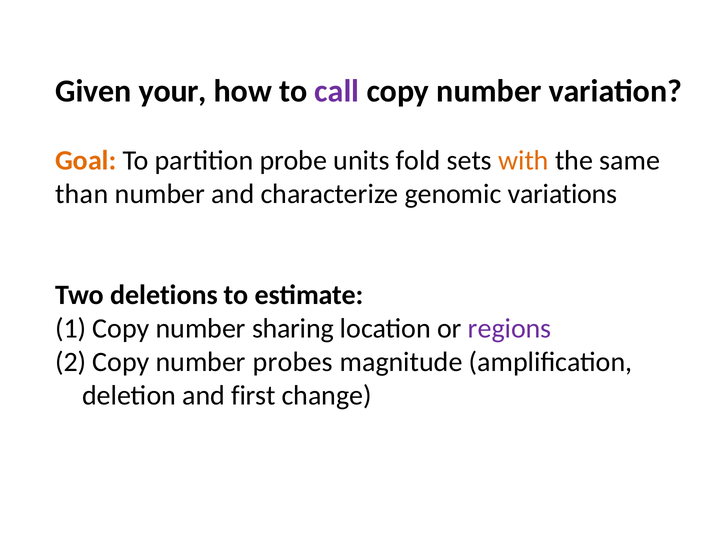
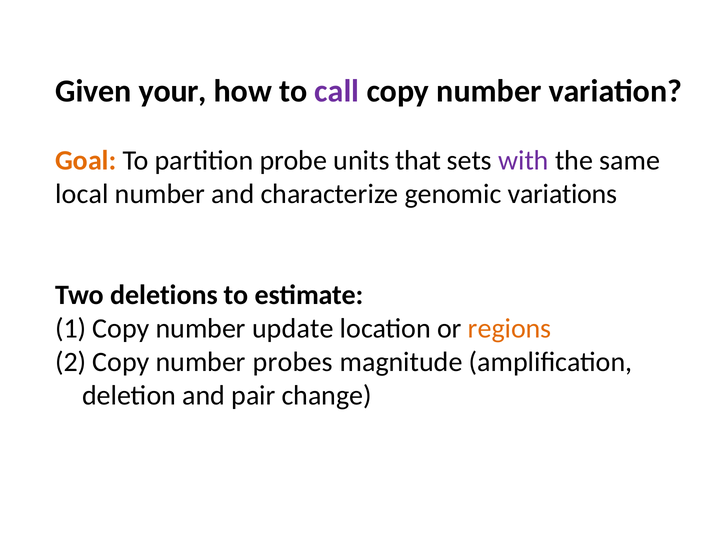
fold: fold -> that (418, 161)
with colour: orange -> purple (523, 161)
than: than -> local (82, 194)
sharing: sharing -> update (293, 329)
regions colour: purple -> orange (510, 329)
first: first -> pair (253, 396)
